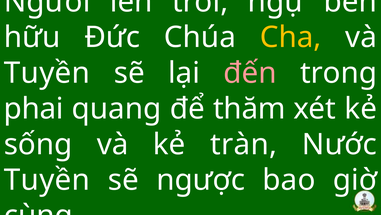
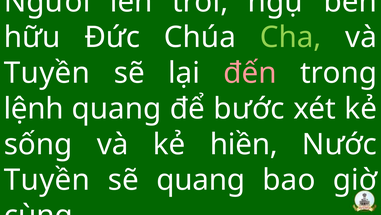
Cha colour: yellow -> light green (291, 37)
phai: phai -> lệnh (34, 108)
thăm: thăm -> bước (249, 108)
tràn: tràn -> hiền (244, 144)
sẽ ngược: ngược -> quang (201, 180)
